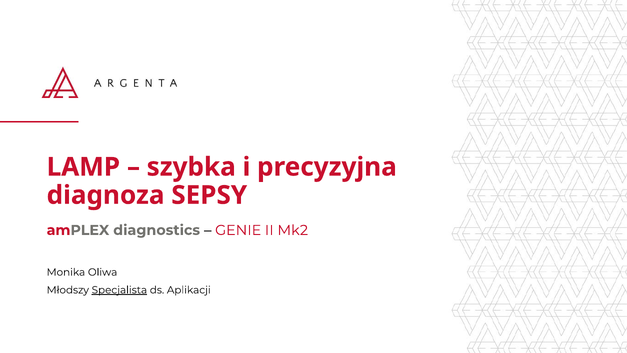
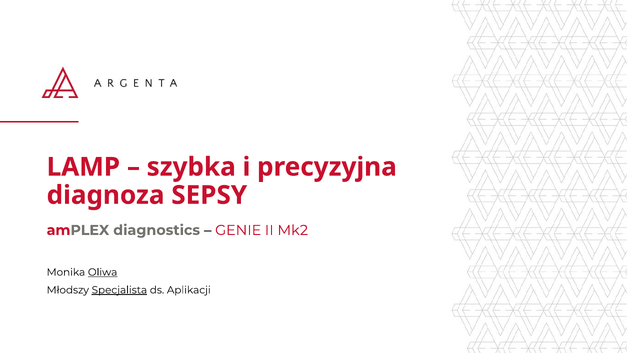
Oliwa underline: none -> present (103, 272)
